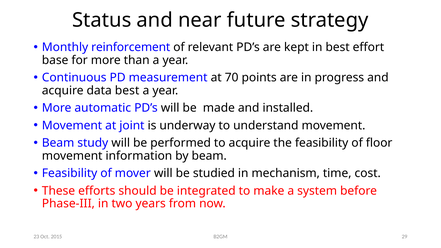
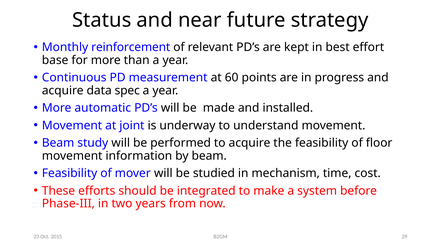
70: 70 -> 60 (232, 78)
data best: best -> spec (127, 91)
